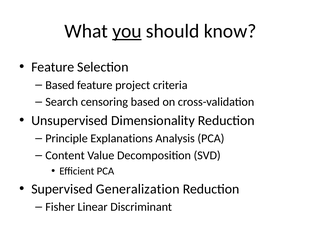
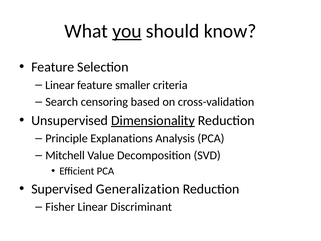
Based: Based -> Linear (60, 85)
project: project -> smaller (133, 85)
Dimensionality underline: none -> present (153, 120)
Content: Content -> Mitchell (65, 155)
